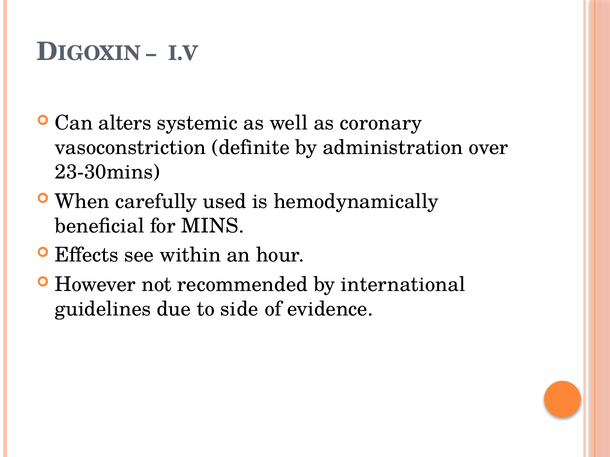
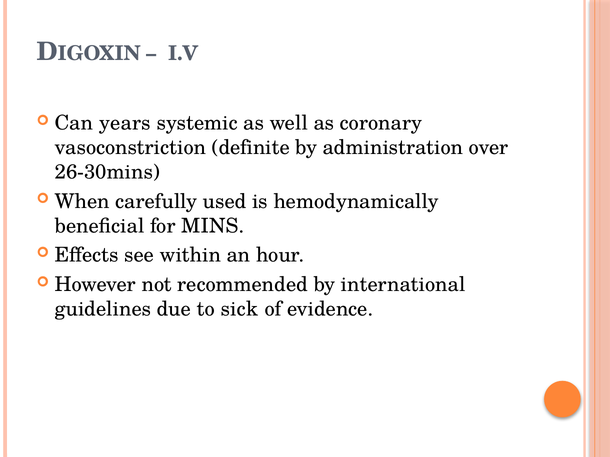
alters: alters -> years (125, 123)
23-30mins: 23-30mins -> 26-30mins (107, 172)
side: side -> sick (240, 309)
